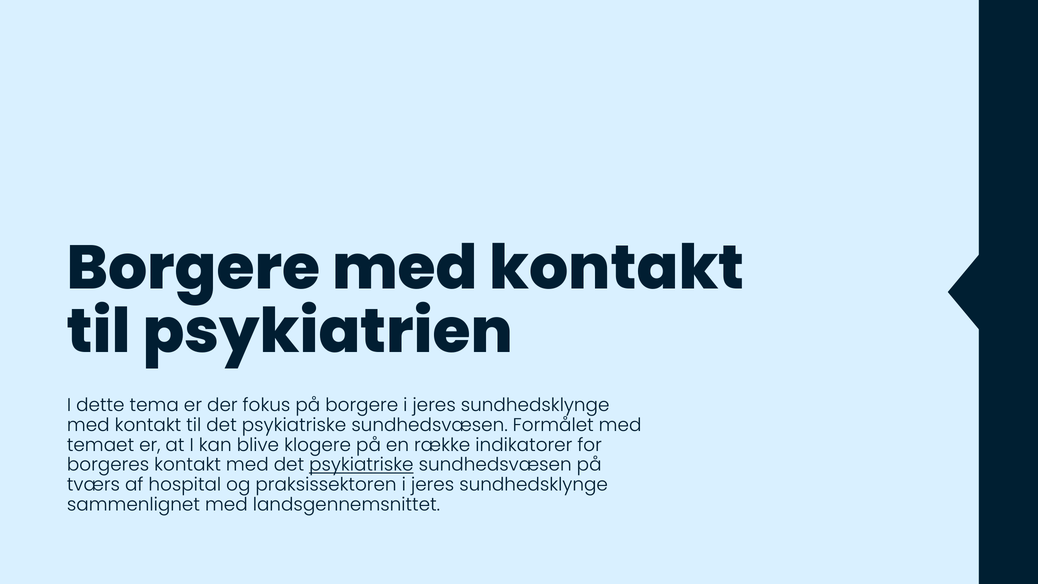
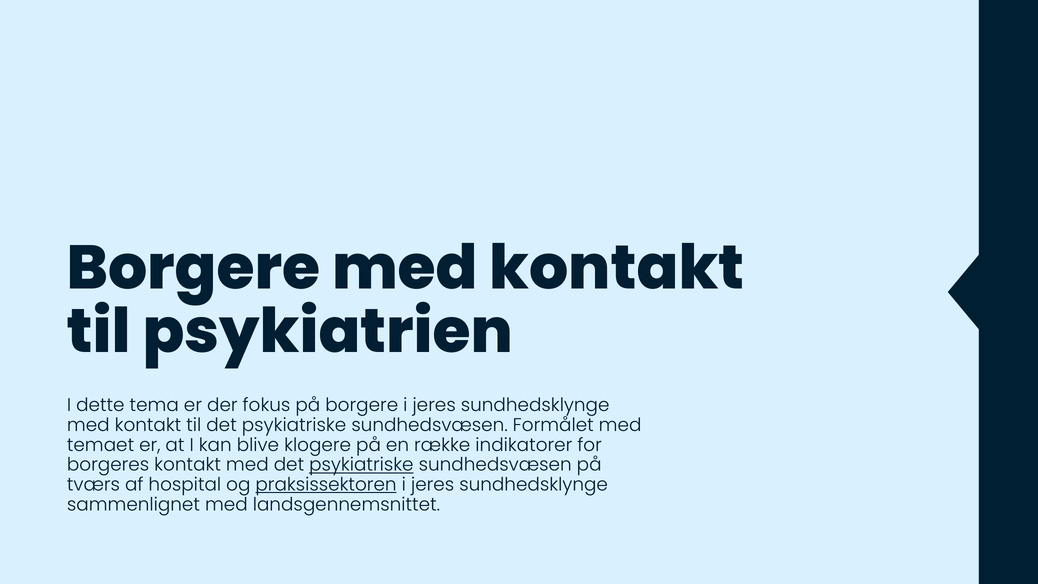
praksissektoren underline: none -> present (326, 485)
